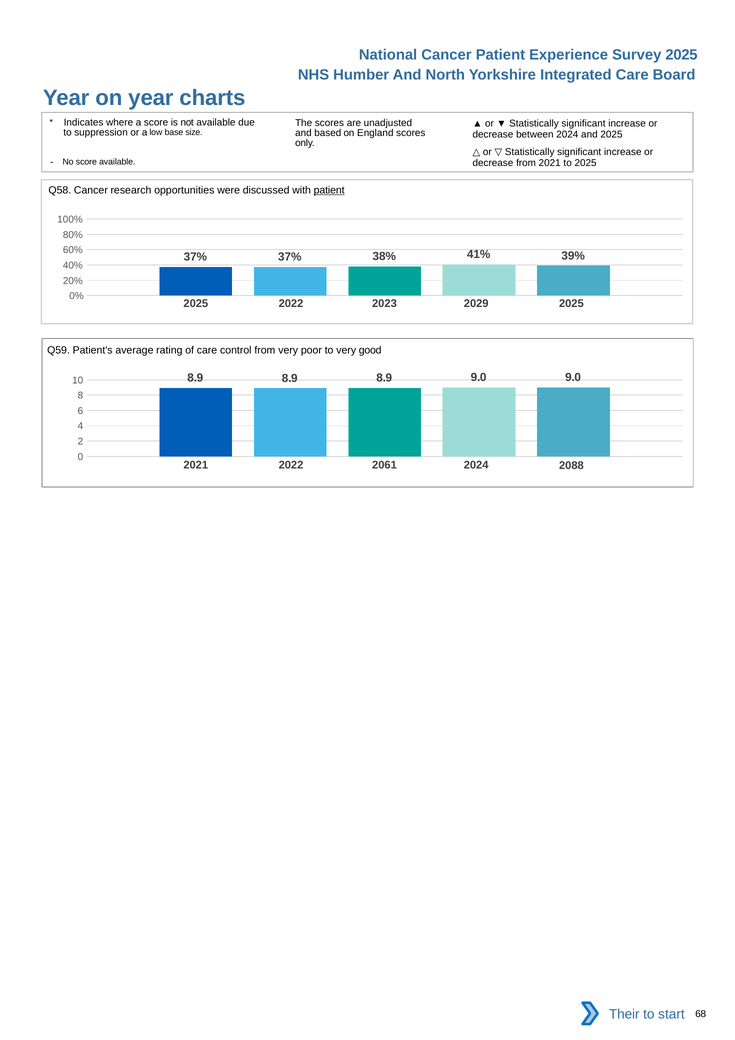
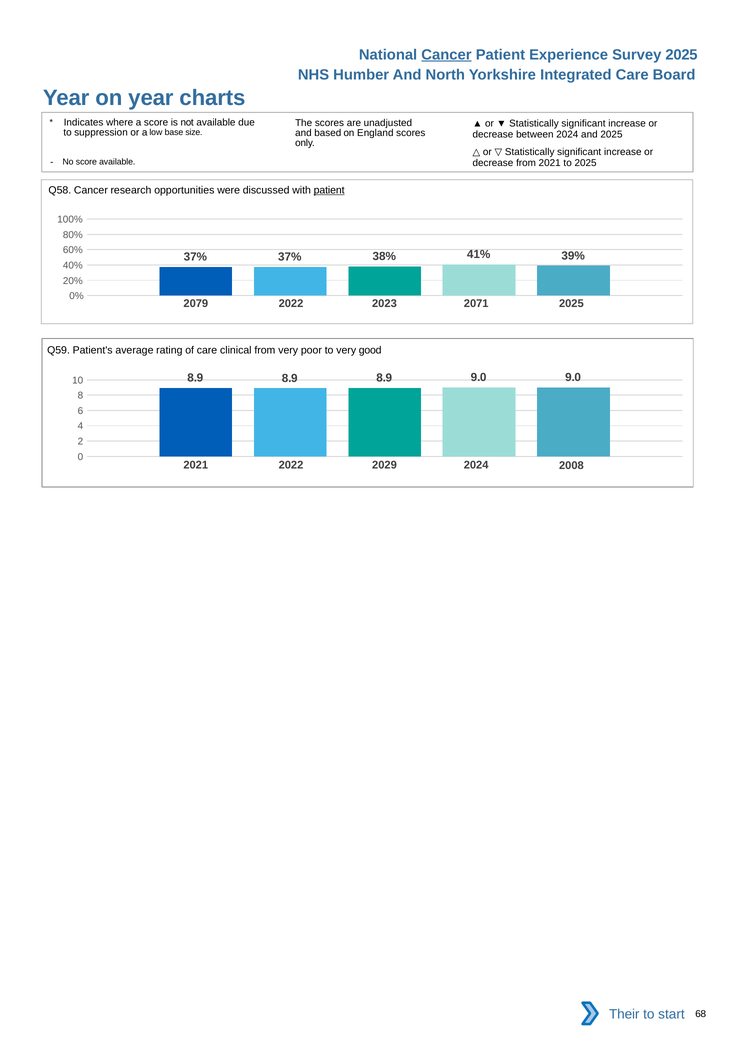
Cancer underline: none -> present (446, 55)
2025: 2025 -> 2079 (196, 304)
2029: 2029 -> 2071 (476, 304)
control: control -> clinical (236, 350)
2061: 2061 -> 2029 (384, 465)
2088: 2088 -> 2008 (571, 466)
